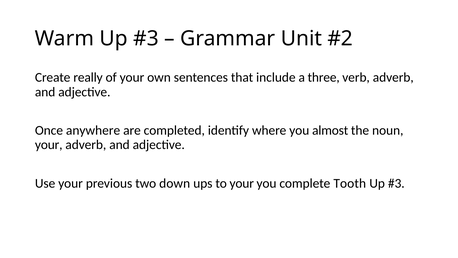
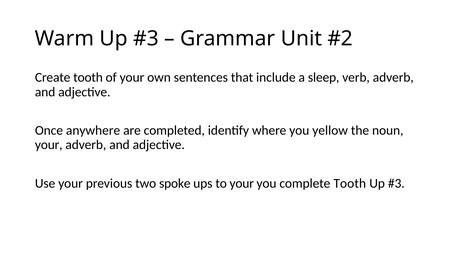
Create really: really -> tooth (88, 77)
three: three -> sleep (324, 77)
almost: almost -> yellow (330, 130)
down: down -> spoke (175, 183)
